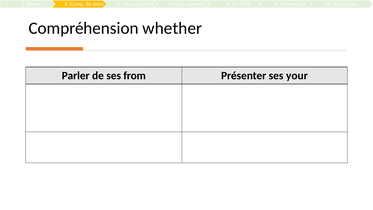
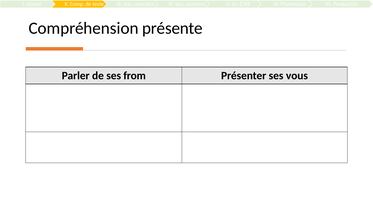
Compréhension whether: whether -> présente (172, 28)
ses your: your -> vous (297, 76)
